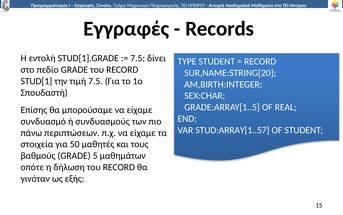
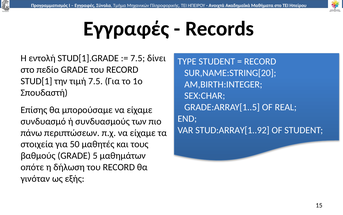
STUD:ARRAY[1..57: STUD:ARRAY[1..57 -> STUD:ARRAY[1..92 (232, 130)
